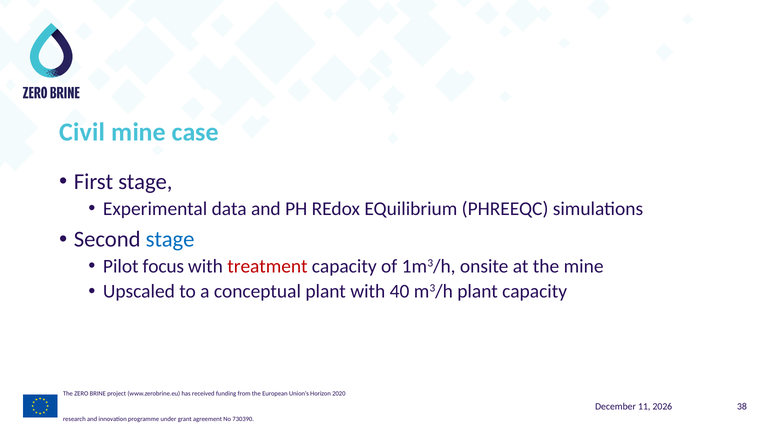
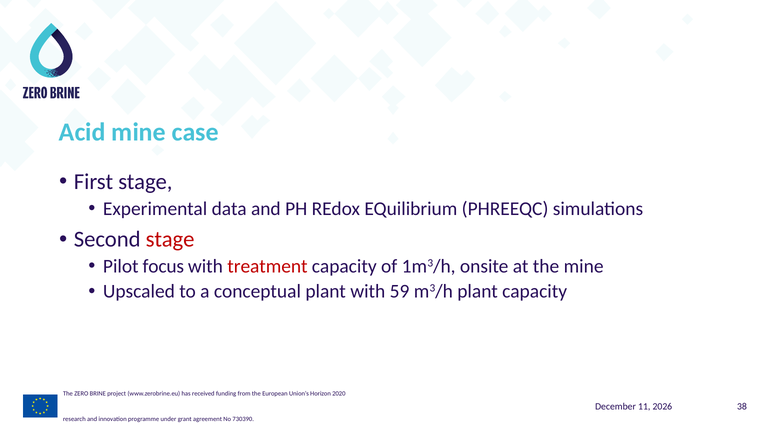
Civil: Civil -> Acid (82, 132)
stage colour: blue -> red (170, 239)
40: 40 -> 59 (400, 291)
